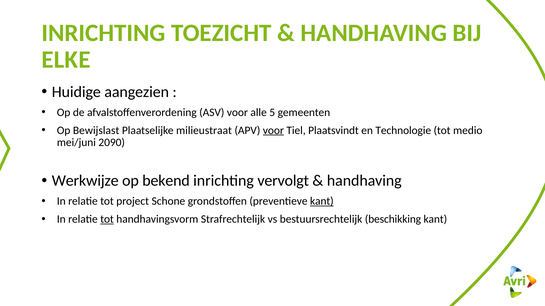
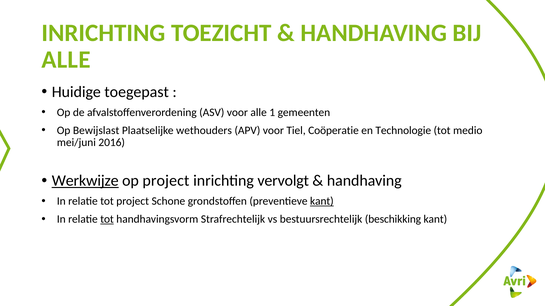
ELKE: ELKE -> ALLE (66, 60)
aangezien: aangezien -> toegepast (137, 92)
5: 5 -> 1 (272, 113)
milieustraat: milieustraat -> wethouders (204, 131)
voor underline: present -> none (273, 131)
Plaatsvindt: Plaatsvindt -> Coöperatie (333, 131)
2090: 2090 -> 2016 (112, 143)
Werkwijze underline: none -> present (85, 181)
op bekend: bekend -> project (166, 181)
